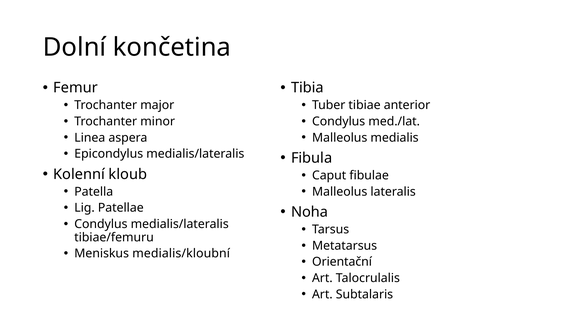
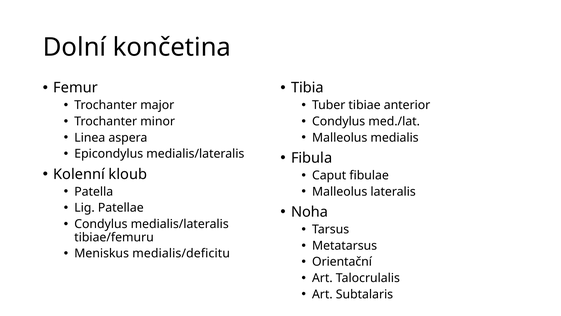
medialis/kloubní: medialis/kloubní -> medialis/deficitu (181, 253)
